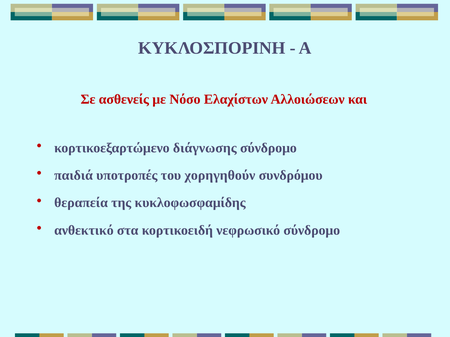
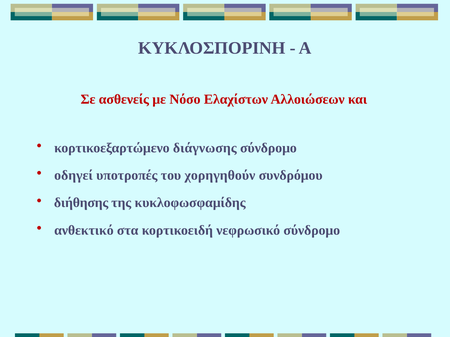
παιδιά: παιδιά -> οδηγεί (74, 176)
θεραπεία: θεραπεία -> διήθησης (81, 203)
